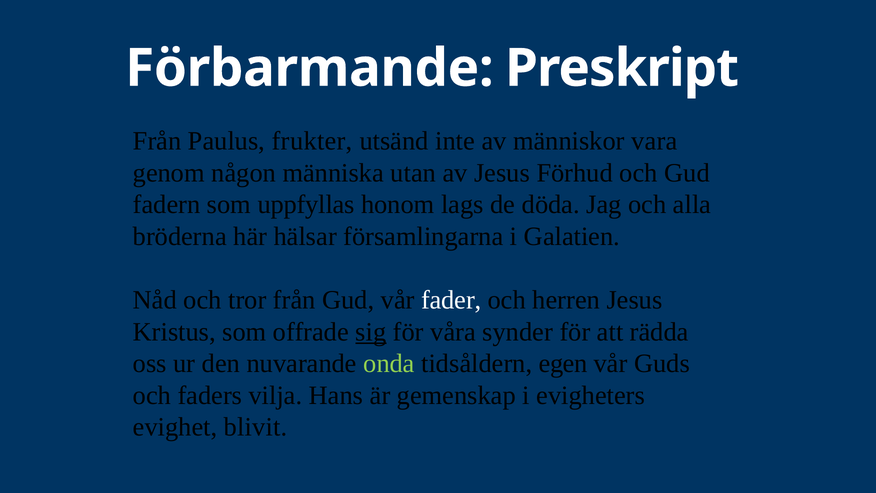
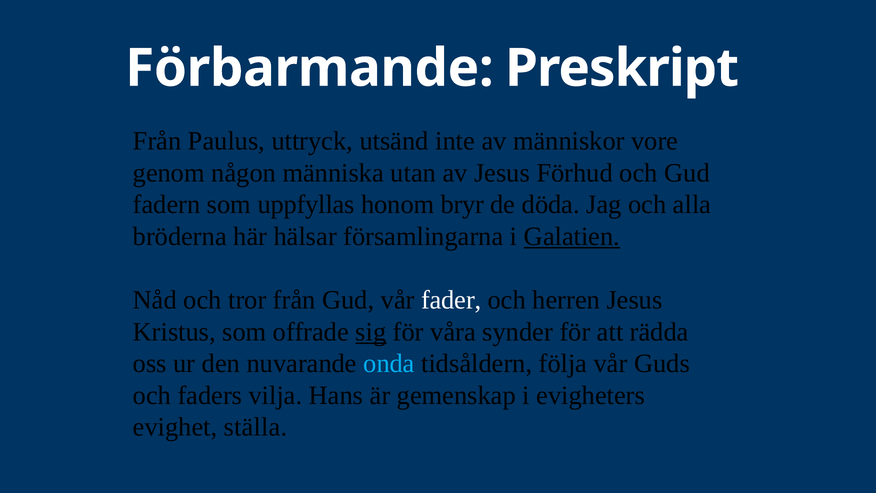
frukter: frukter -> uttryck (312, 141)
vara: vara -> vore (655, 141)
lags: lags -> bryr (462, 205)
Galatien underline: none -> present (572, 236)
onda colour: light green -> light blue (389, 363)
egen: egen -> följa (563, 363)
blivit: blivit -> ställa (256, 427)
